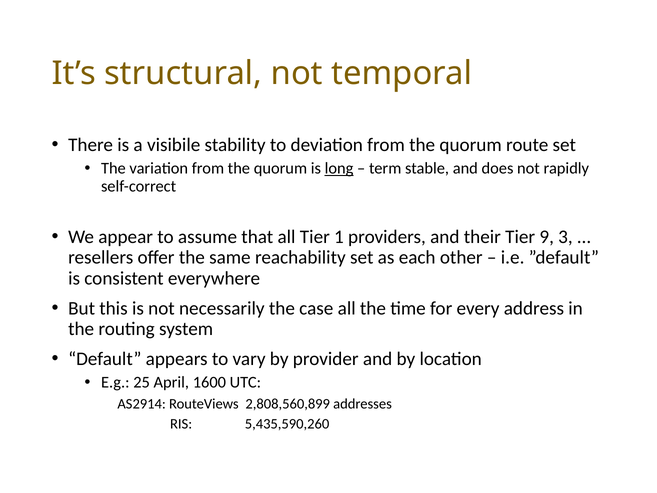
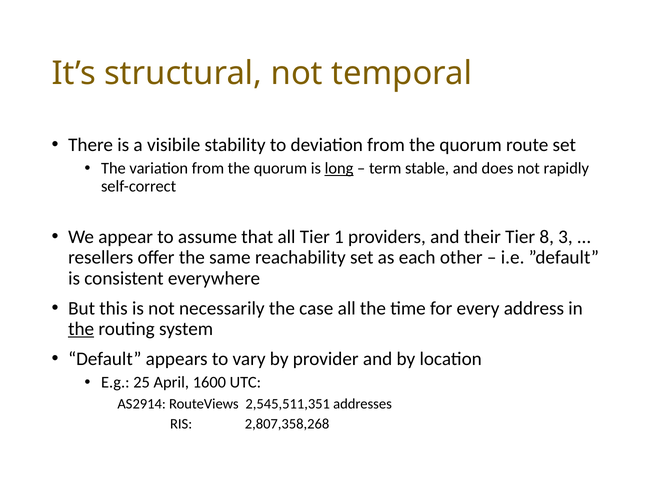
9: 9 -> 8 (547, 237)
the underline: none -> present (81, 329)
2,808,560,899: 2,808,560,899 -> 2,545,511,351 (288, 404)
5,435,590,260: 5,435,590,260 -> 2,807,358,268 (287, 424)
